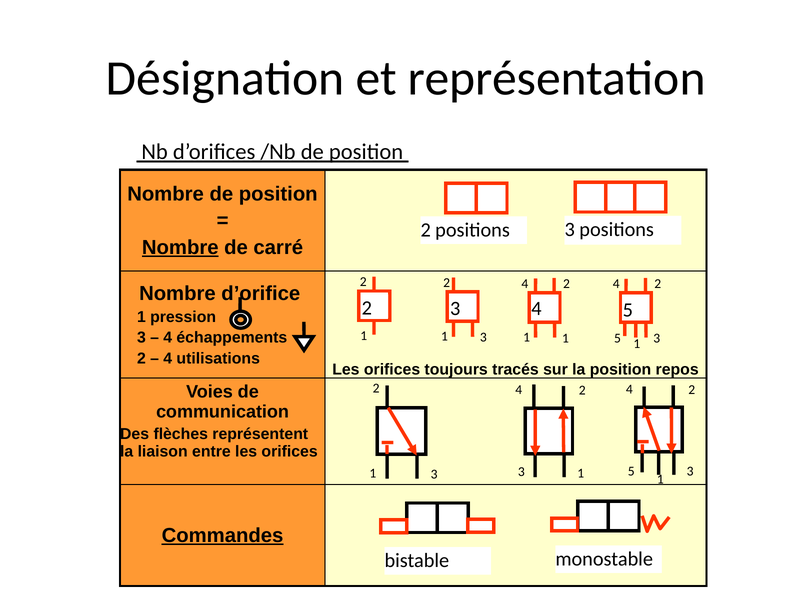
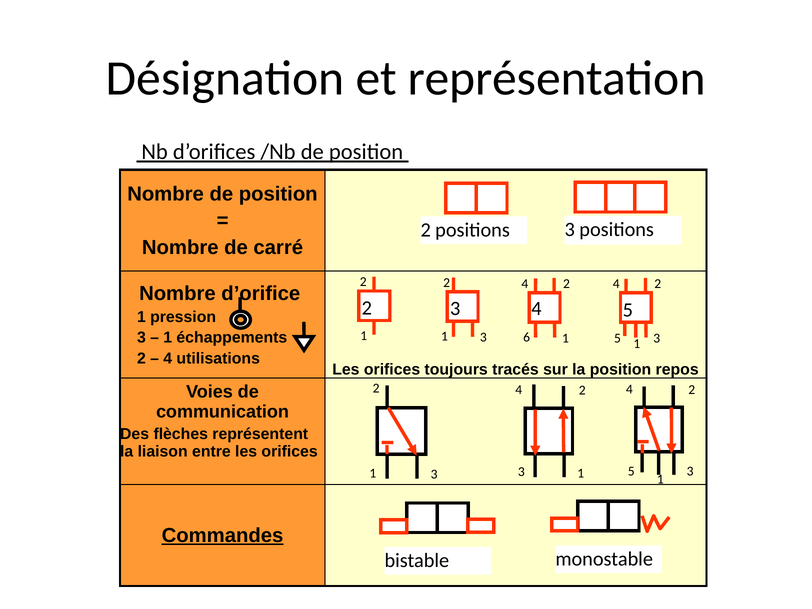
Nombre underline: present -> none (180, 248)
4: 4 -> 1 (168, 338)
3 1: 1 -> 6 (527, 337)
